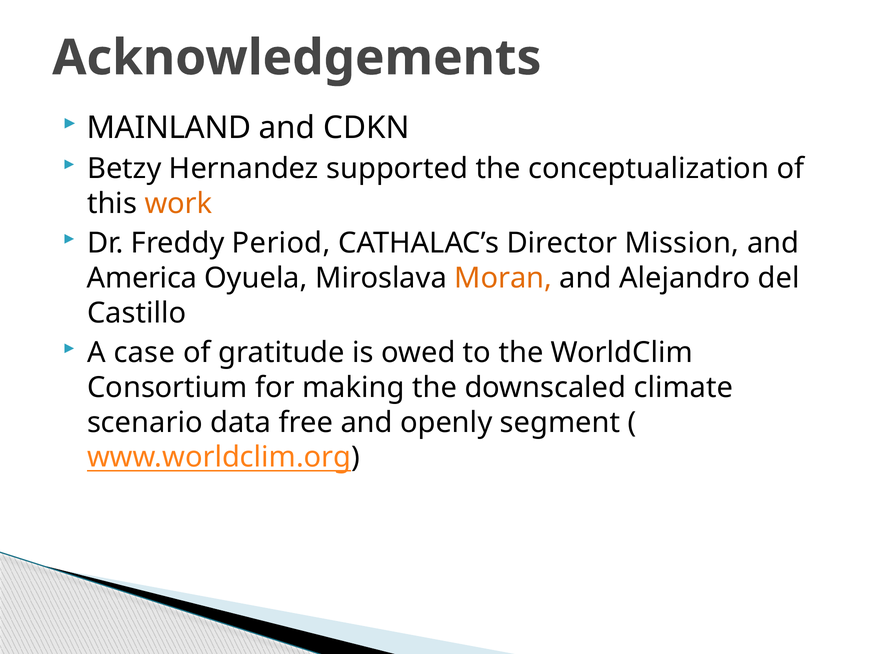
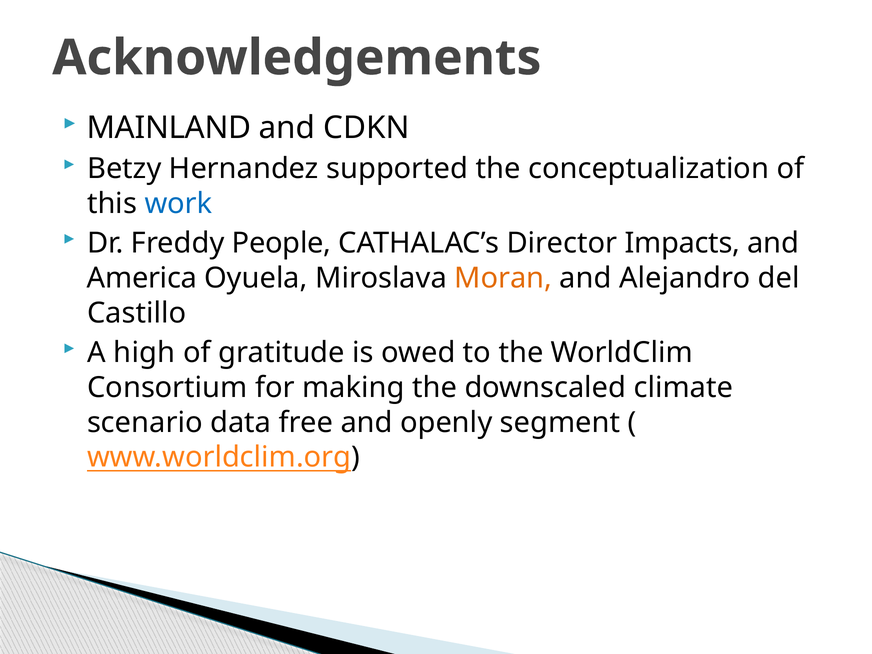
work colour: orange -> blue (178, 204)
Period: Period -> People (281, 243)
Mission: Mission -> Impacts (682, 243)
case: case -> high (144, 353)
